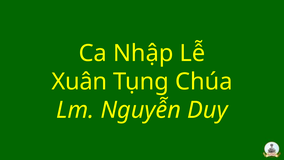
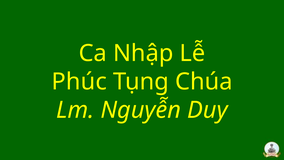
Xuân: Xuân -> Phúc (79, 82)
